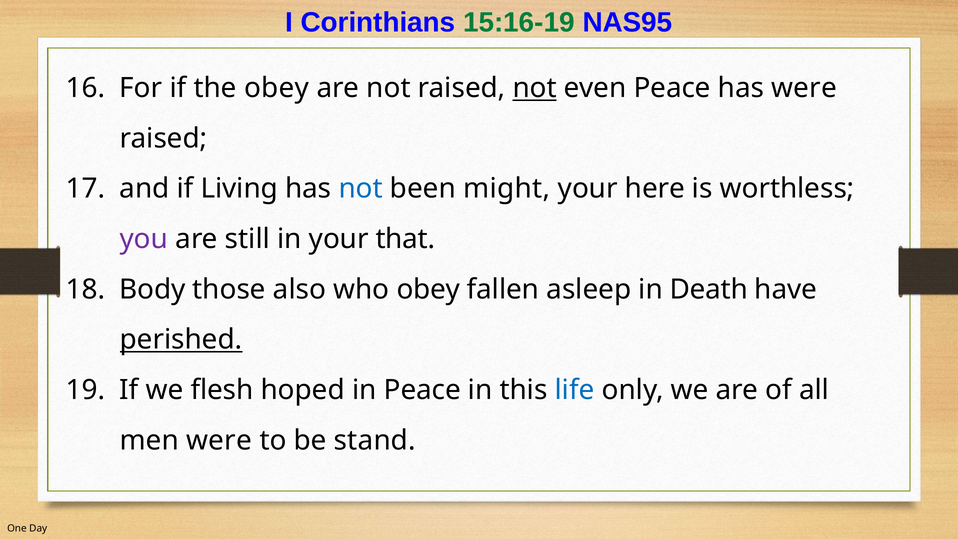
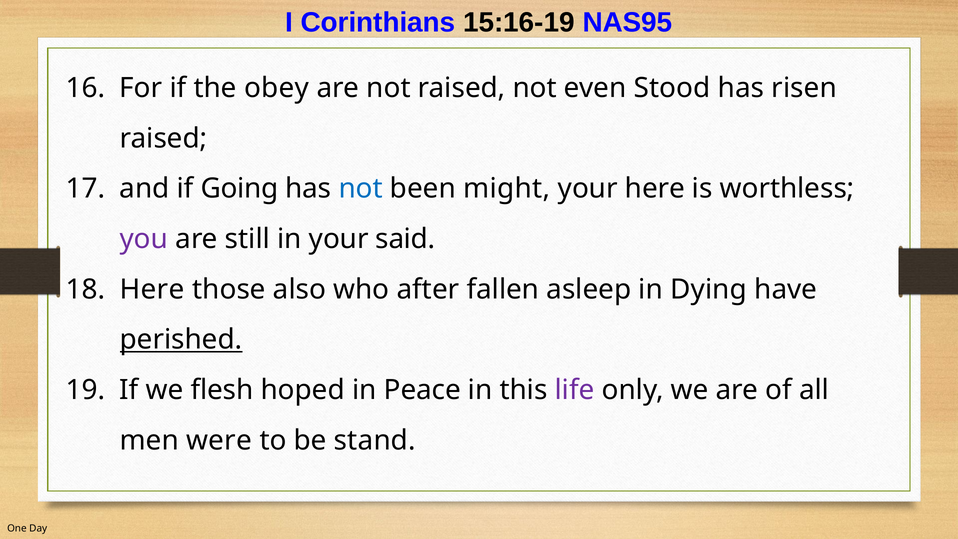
15:16-19 colour: green -> black (519, 22)
not underline: present -> none (535, 88)
even Peace: Peace -> Stood (672, 88)
has were: were -> risen (804, 88)
Living: Living -> Going (239, 189)
that: that -> said (405, 239)
18 Body: Body -> Here (152, 289)
who obey: obey -> after (428, 289)
Death: Death -> Dying (709, 289)
life colour: blue -> purple (575, 390)
